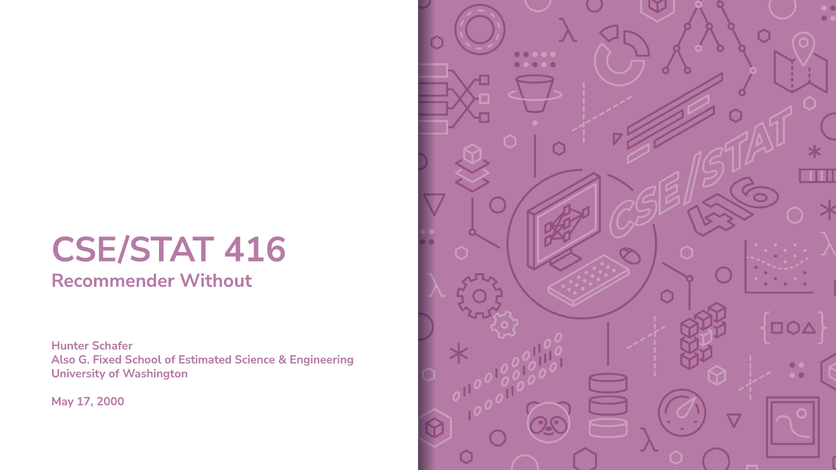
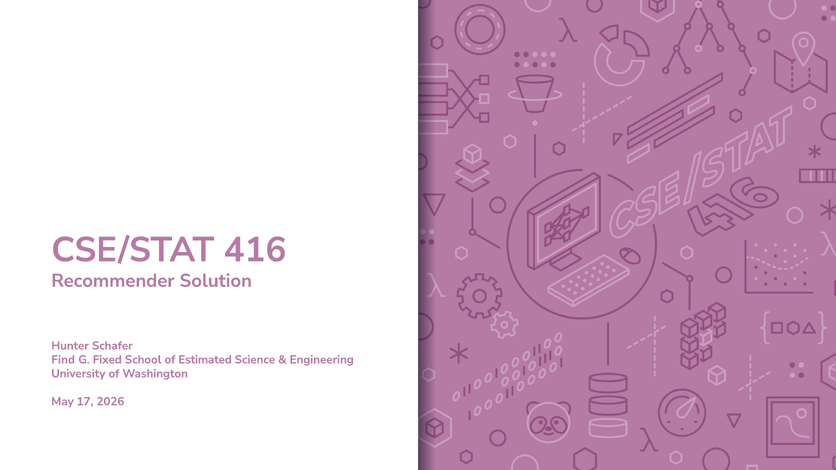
Without: Without -> Solution (216, 281)
Also: Also -> Find (63, 360)
2000: 2000 -> 2026 (110, 402)
